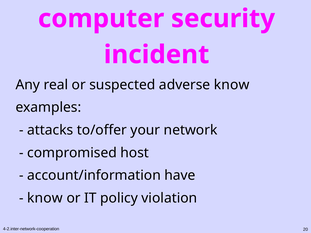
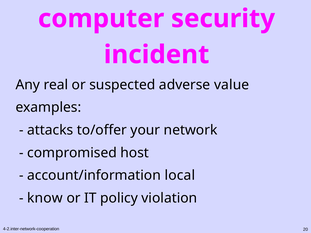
adverse know: know -> value (232, 85)
have: have -> local (180, 176)
